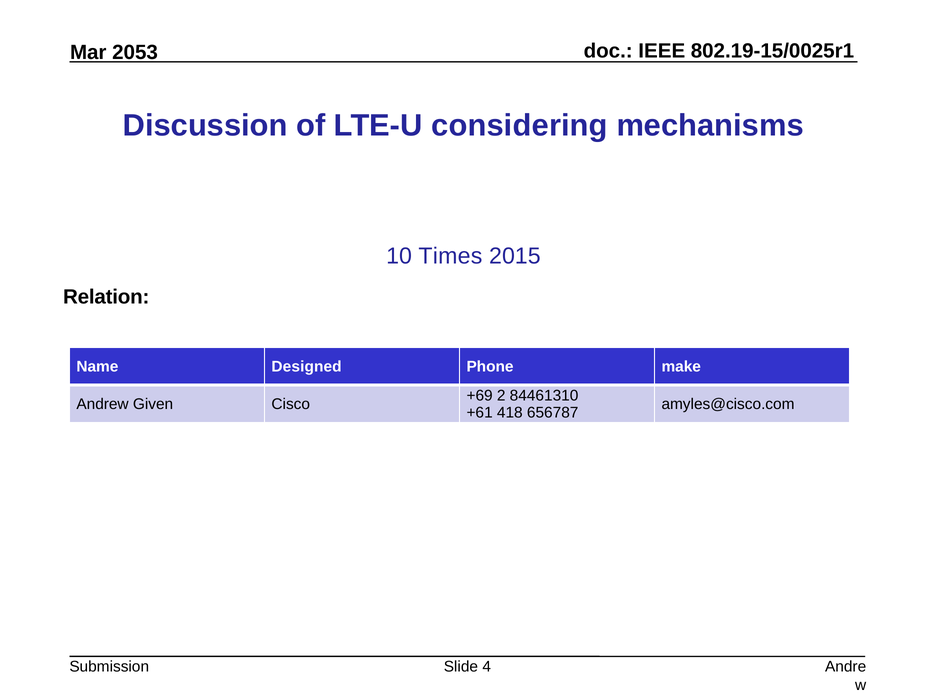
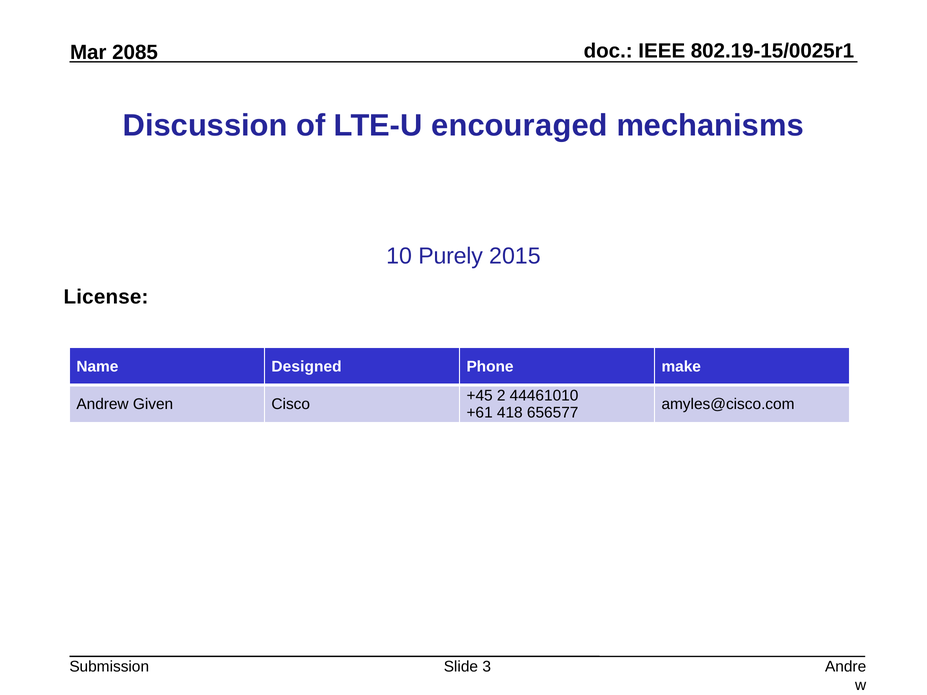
2053: 2053 -> 2085 (135, 53)
considering: considering -> encouraged (519, 126)
Times: Times -> Purely (451, 256)
Relation: Relation -> License (106, 297)
+69: +69 -> +45 (480, 396)
84461310: 84461310 -> 44461010 (544, 396)
656787: 656787 -> 656577 (553, 413)
4: 4 -> 3 (487, 667)
